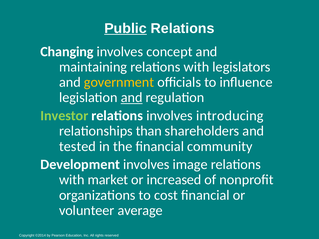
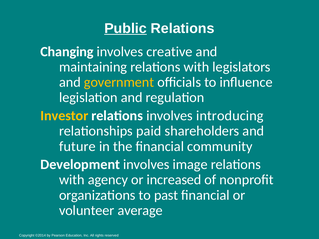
concept: concept -> creative (169, 52)
and underline: present -> none (132, 98)
Investor colour: light green -> yellow (64, 116)
than: than -> paid (149, 131)
tested: tested -> future (77, 146)
market: market -> agency (108, 180)
cost: cost -> past (166, 195)
